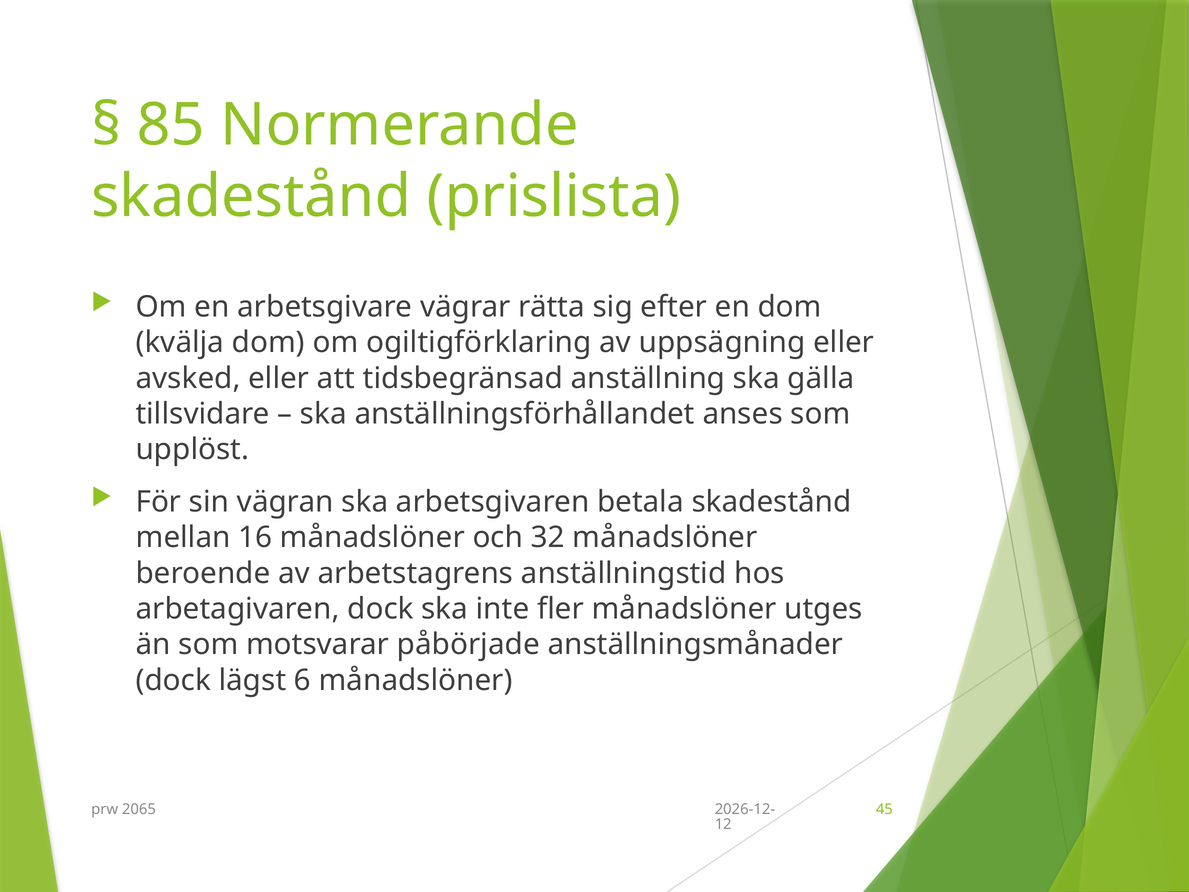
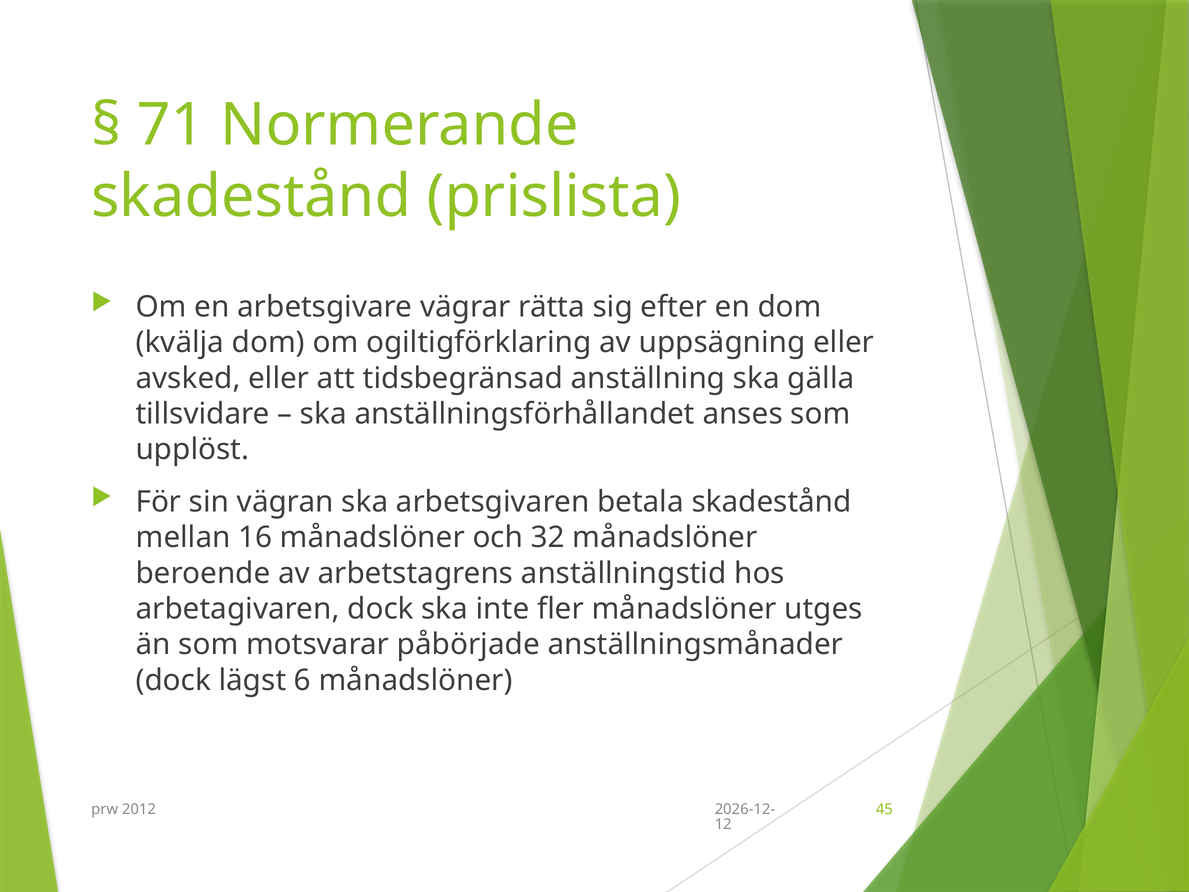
85: 85 -> 71 (171, 125)
2065: 2065 -> 2012 (139, 809)
